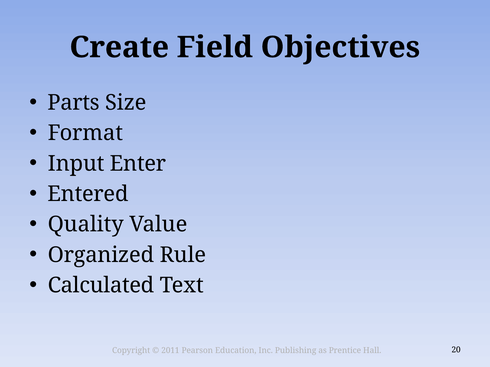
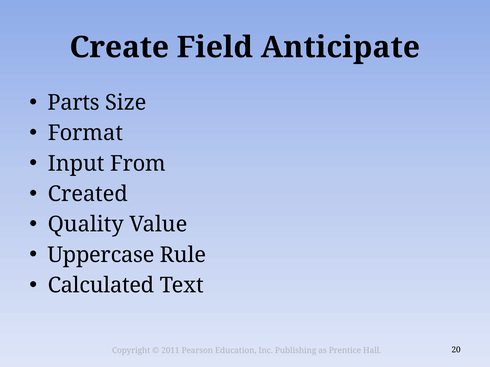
Objectives: Objectives -> Anticipate (340, 47)
Enter: Enter -> From (138, 164)
Entered: Entered -> Created (88, 194)
Organized: Organized -> Uppercase (101, 255)
